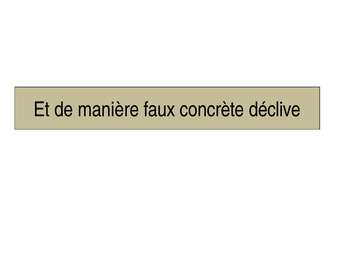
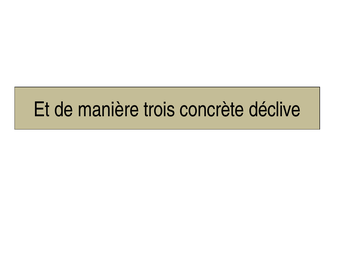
faux: faux -> trois (159, 110)
